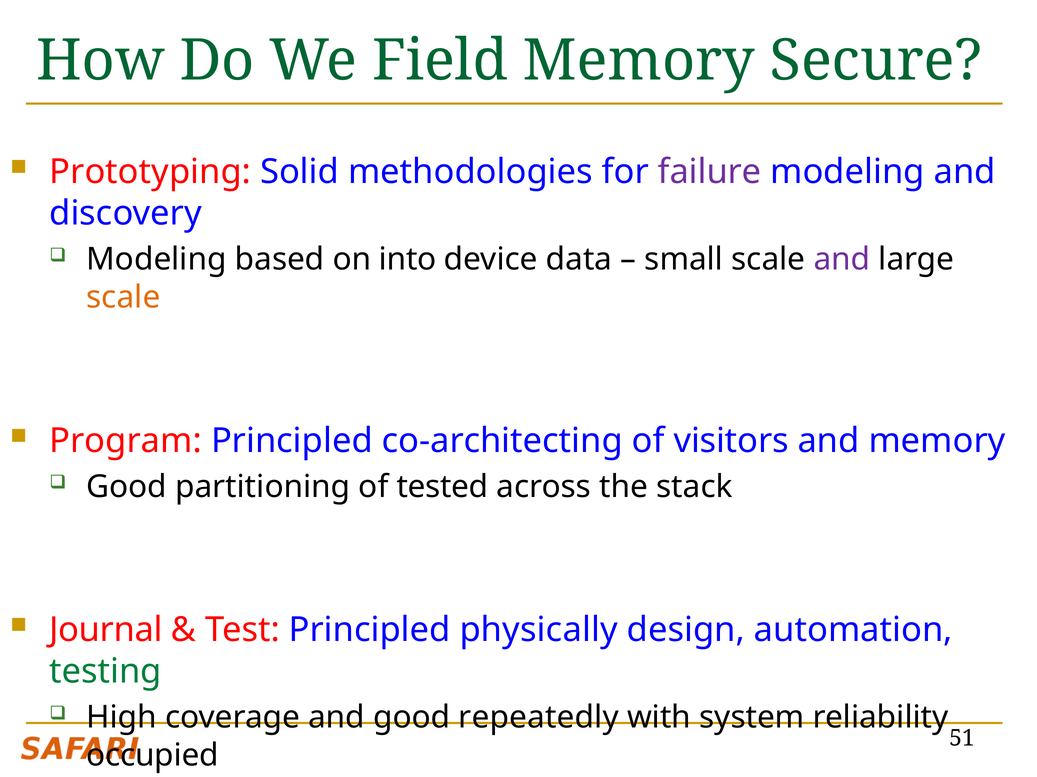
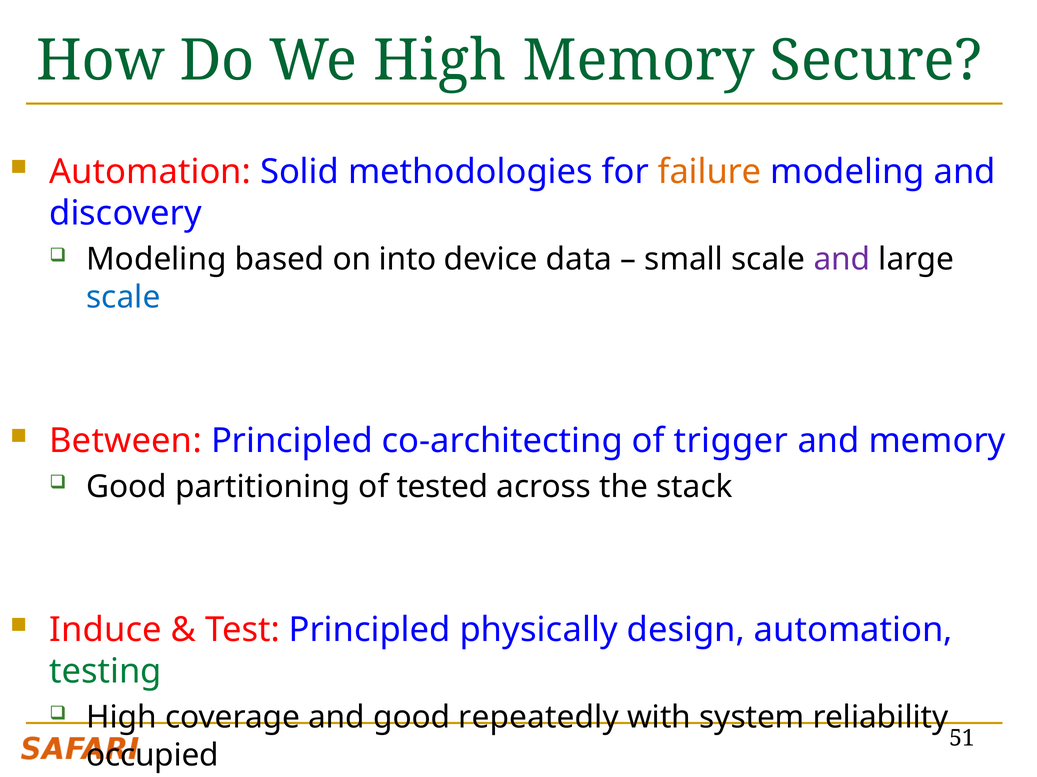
We Field: Field -> High (440, 61)
Prototyping: Prototyping -> Automation (150, 172)
failure colour: purple -> orange (710, 172)
scale colour: orange -> blue (123, 298)
Program: Program -> Between (126, 441)
visitors: visitors -> trigger (731, 441)
Journal: Journal -> Induce (106, 631)
